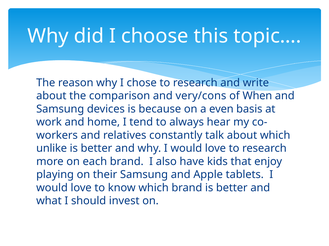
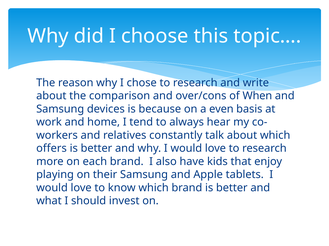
very/cons: very/cons -> over/cons (201, 96)
unlike: unlike -> offers (51, 149)
